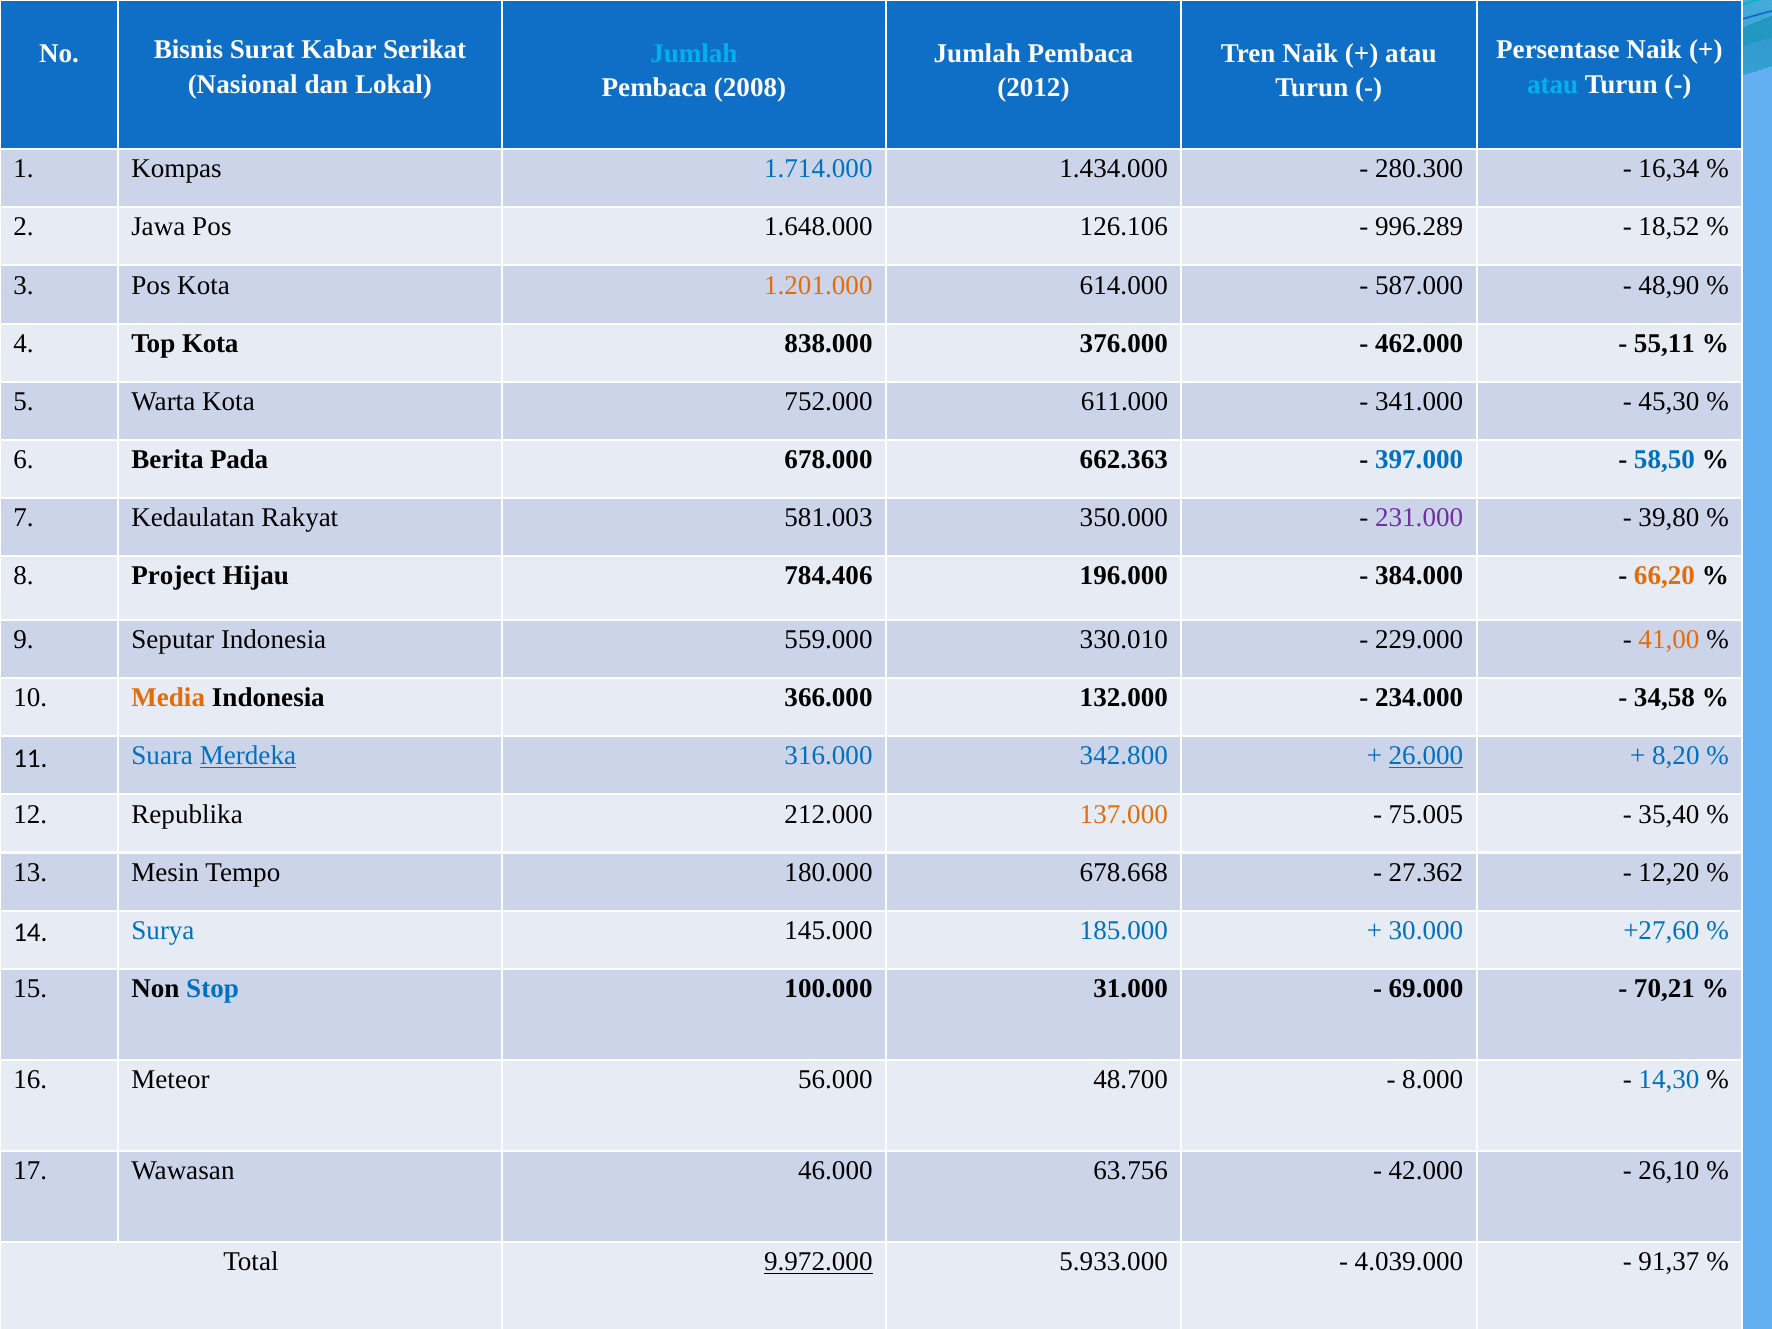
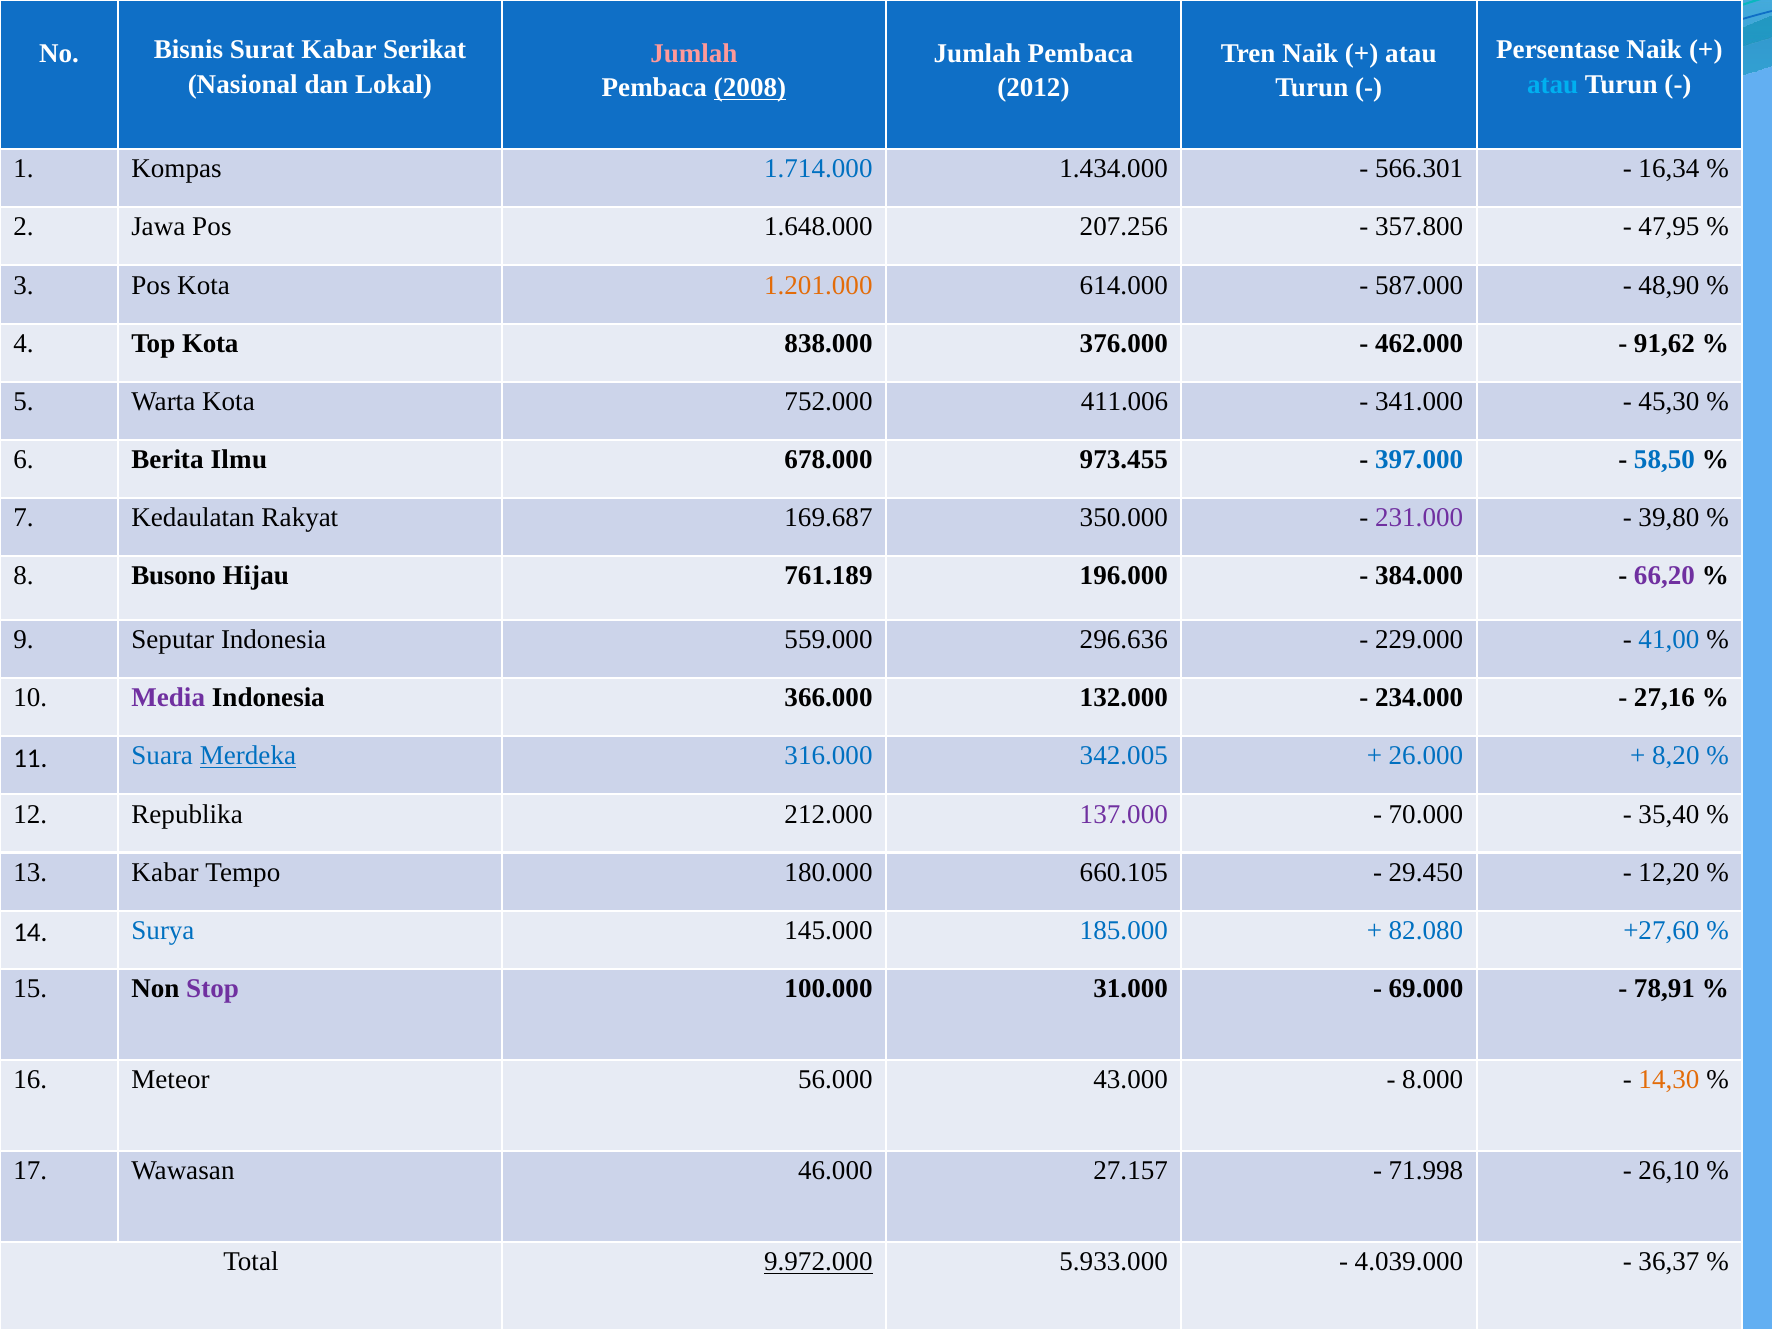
Jumlah colour: light blue -> pink (694, 53)
2008 underline: none -> present (750, 88)
280.300: 280.300 -> 566.301 (1419, 169)
126.106: 126.106 -> 207.256 (1124, 227)
996.289: 996.289 -> 357.800 (1419, 227)
18,52: 18,52 -> 47,95 (1669, 227)
55,11: 55,11 -> 91,62 (1665, 343)
611.000: 611.000 -> 411.006 (1124, 401)
Pada: Pada -> Ilmu (239, 460)
662.363: 662.363 -> 973.455 (1124, 460)
581.003: 581.003 -> 169.687 (829, 518)
Project: Project -> Busono (174, 576)
784.406: 784.406 -> 761.189 (829, 576)
66,20 colour: orange -> purple (1665, 576)
330.010: 330.010 -> 296.636 (1124, 640)
41,00 colour: orange -> blue (1669, 640)
Media colour: orange -> purple (168, 698)
34,58: 34,58 -> 27,16 (1665, 698)
342.800: 342.800 -> 342.005 (1124, 756)
26.000 underline: present -> none (1426, 756)
137.000 colour: orange -> purple (1124, 814)
75.005: 75.005 -> 70.000 (1426, 814)
13 Mesin: Mesin -> Kabar (165, 872)
678.668: 678.668 -> 660.105 (1124, 872)
27.362: 27.362 -> 29.450 (1426, 872)
30.000: 30.000 -> 82.080 (1426, 930)
Stop colour: blue -> purple (213, 989)
70,21: 70,21 -> 78,91 (1665, 989)
48.700: 48.700 -> 43.000 (1131, 1080)
14,30 colour: blue -> orange (1669, 1080)
63.756: 63.756 -> 27.157 (1131, 1171)
42.000: 42.000 -> 71.998 (1426, 1171)
91,37: 91,37 -> 36,37 (1669, 1262)
